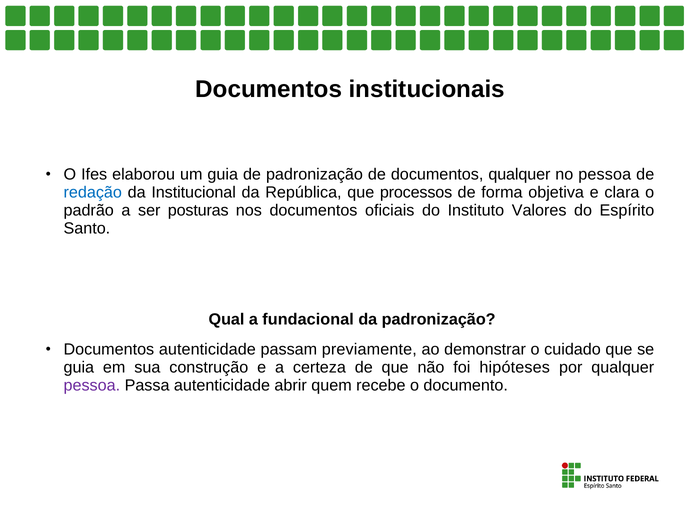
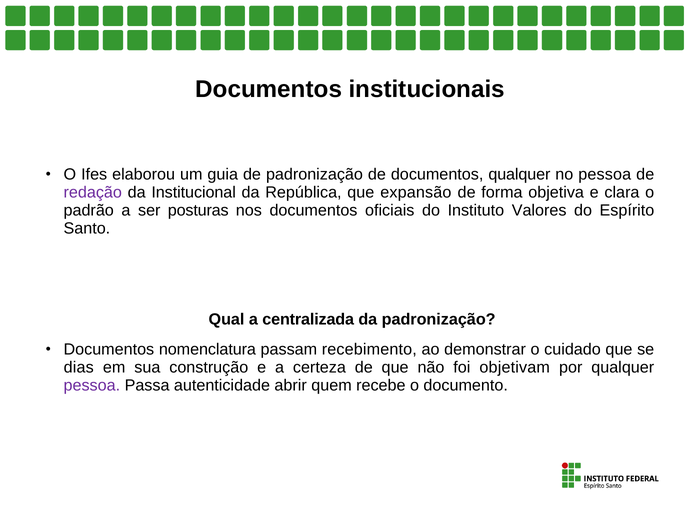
redação colour: blue -> purple (93, 193)
processos: processos -> expansão (416, 193)
fundacional: fundacional -> centralizada (308, 320)
Documentos autenticidade: autenticidade -> nomenclatura (207, 350)
previamente: previamente -> recebimento (369, 350)
guia: guia -> dias (79, 368)
hipóteses: hipóteses -> objetivam (515, 368)
